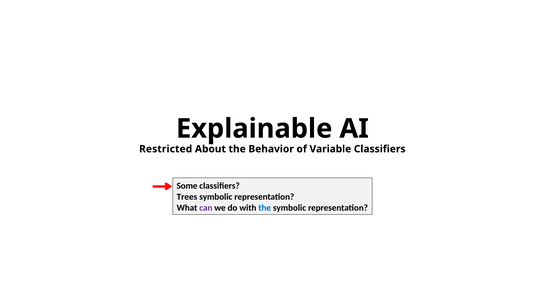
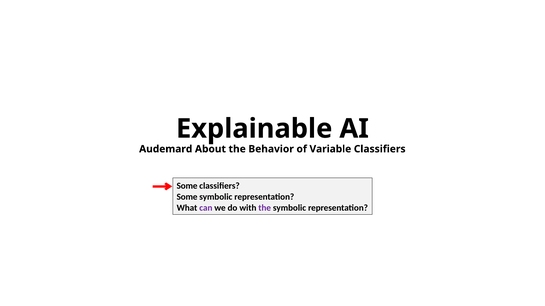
Restricted: Restricted -> Audemard (166, 149)
Trees: Trees -> Some (187, 197)
the colour: blue -> purple (265, 208)
